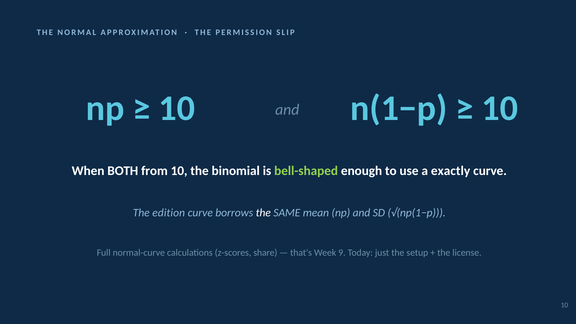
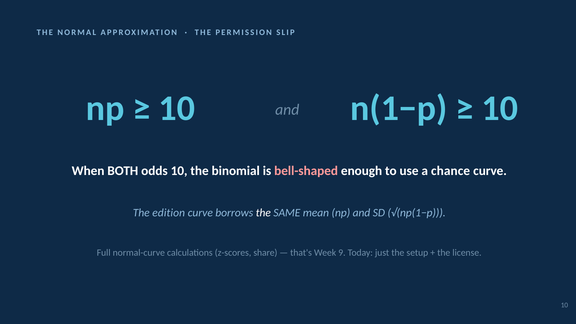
from: from -> odds (154, 171)
bell-shaped colour: light green -> pink (306, 171)
exactly: exactly -> chance (451, 171)
